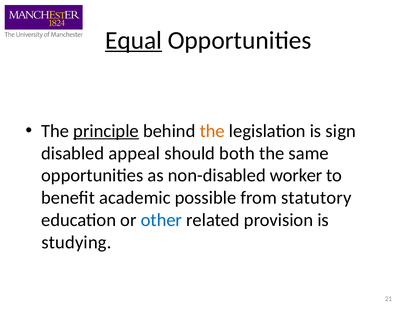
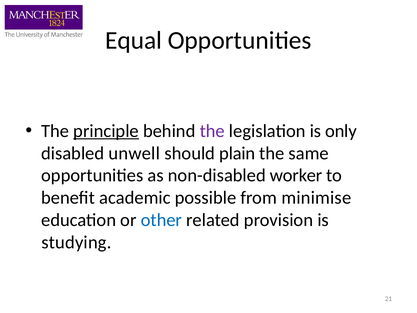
Equal underline: present -> none (134, 40)
the colour: orange -> purple (212, 131)
sign: sign -> only (341, 131)
appeal: appeal -> unwell (134, 153)
both: both -> plain (237, 153)
statutory: statutory -> minimise (316, 198)
